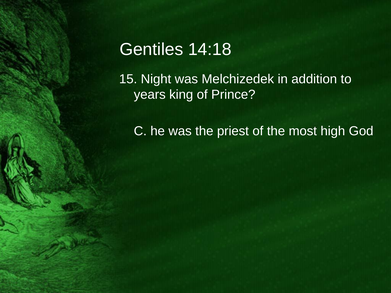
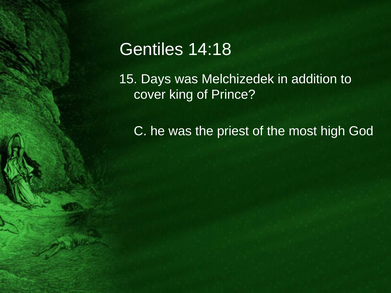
Night: Night -> Days (156, 79)
years: years -> cover (150, 95)
